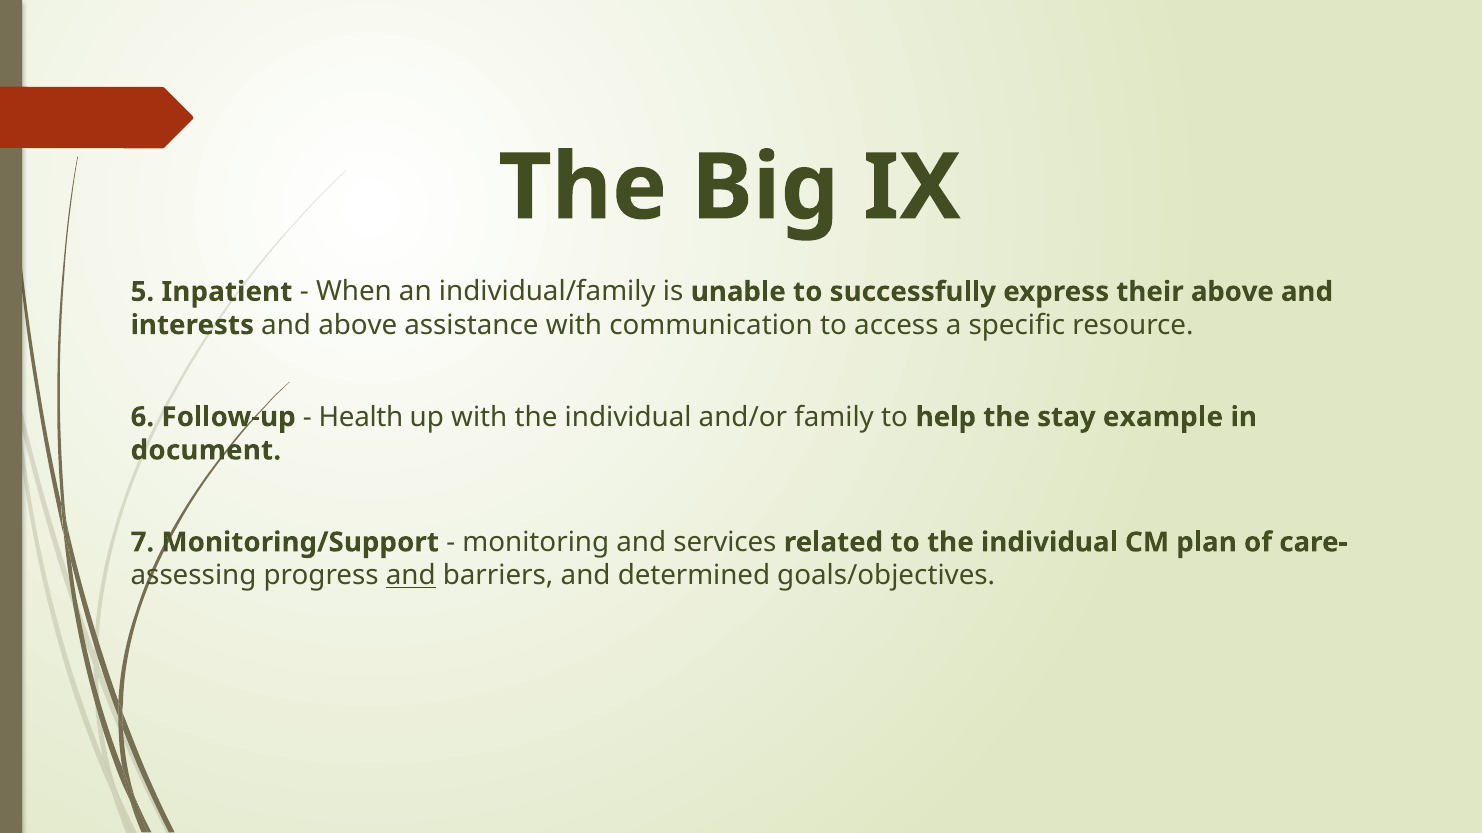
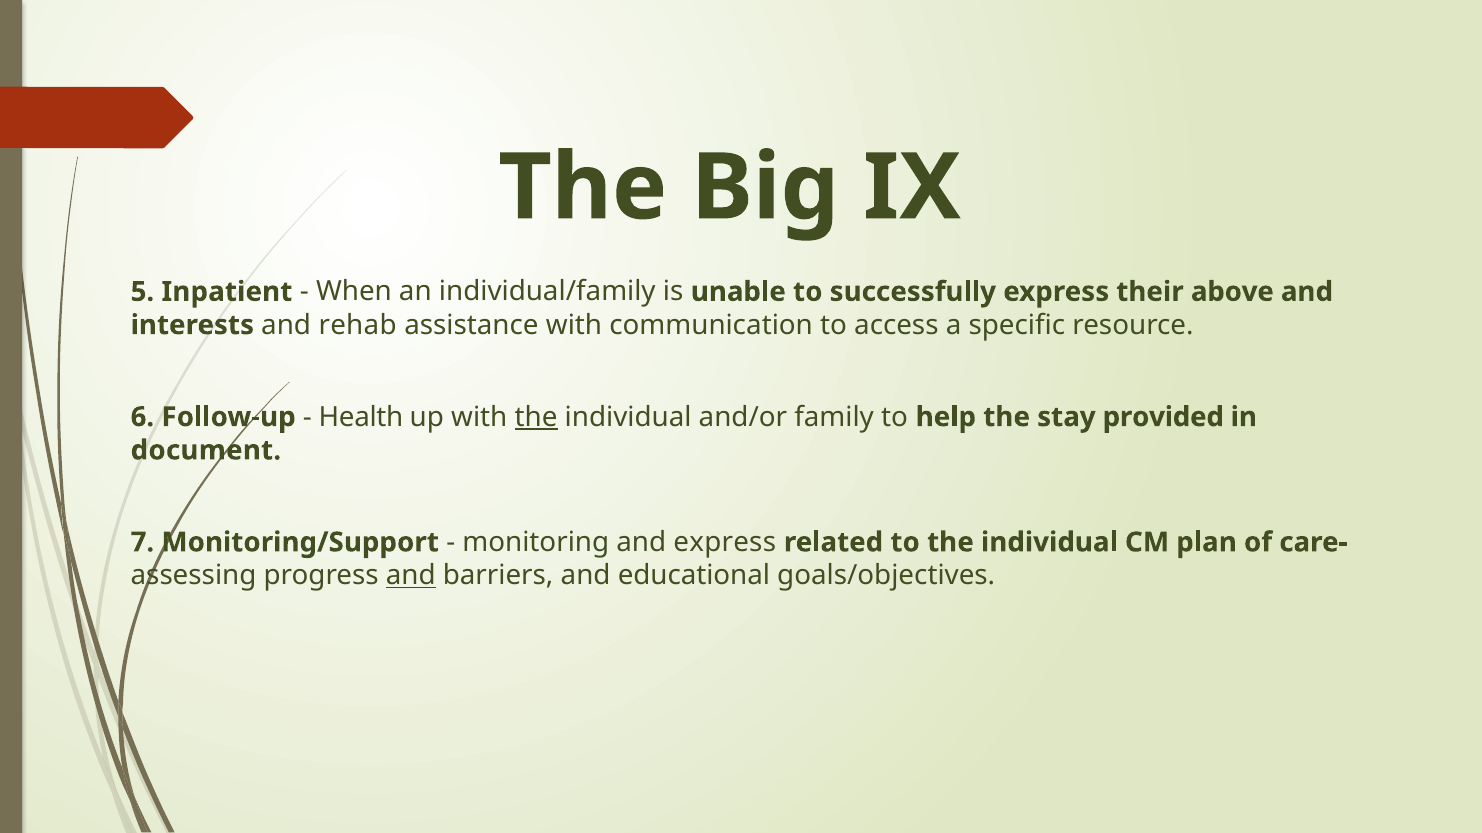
and above: above -> rehab (358, 325)
the underline: none -> present (536, 417)
example: example -> provided (1163, 417)
and services: services -> express (725, 543)
determined: determined -> educational (694, 576)
